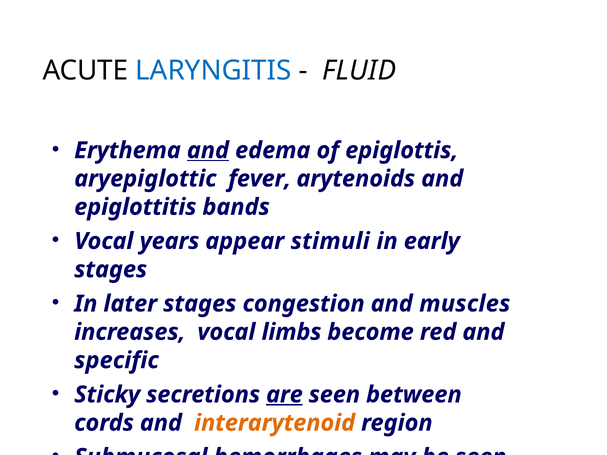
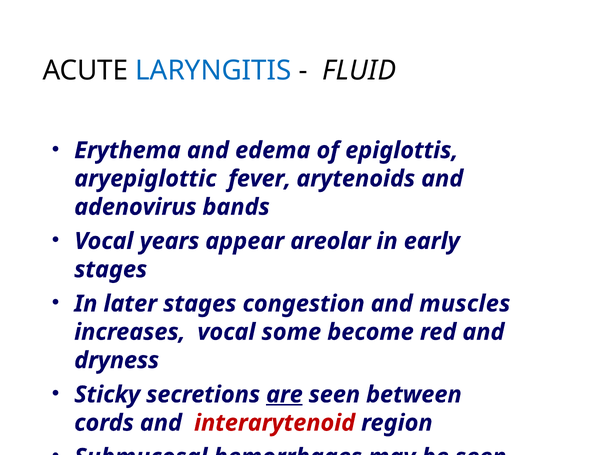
and underline: present -> none (208, 150)
epiglottitis: epiglottitis -> adenovirus (135, 207)
stimuli: stimuli -> areolar (330, 241)
limbs: limbs -> some (291, 332)
specific: specific -> dryness (117, 361)
interarytenoid colour: orange -> red (275, 423)
